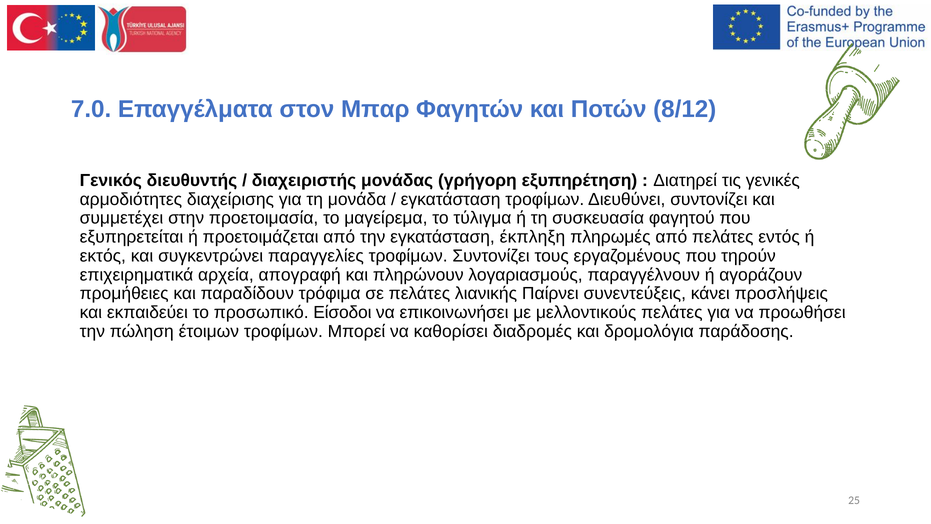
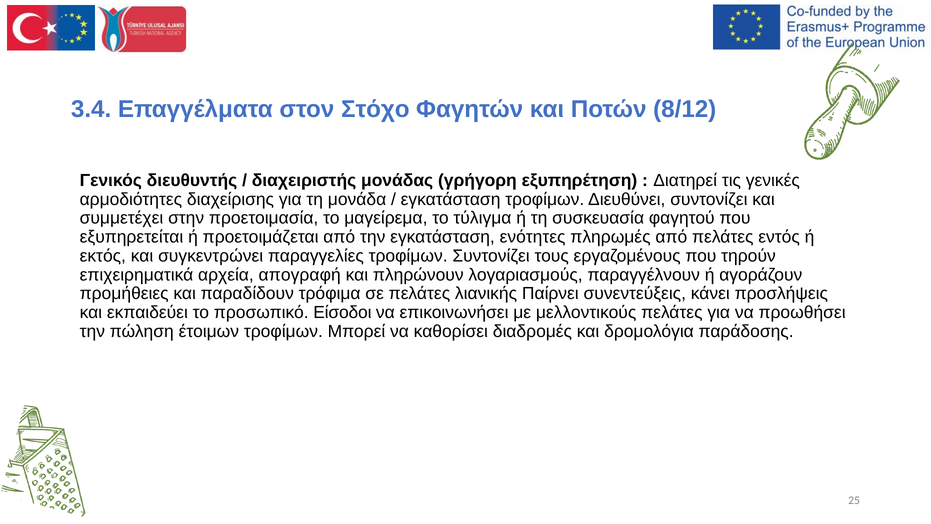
7.0: 7.0 -> 3.4 (91, 109)
Μπαρ: Μπαρ -> Στόχο (375, 109)
έκπληξη: έκπληξη -> ενότητες (533, 237)
